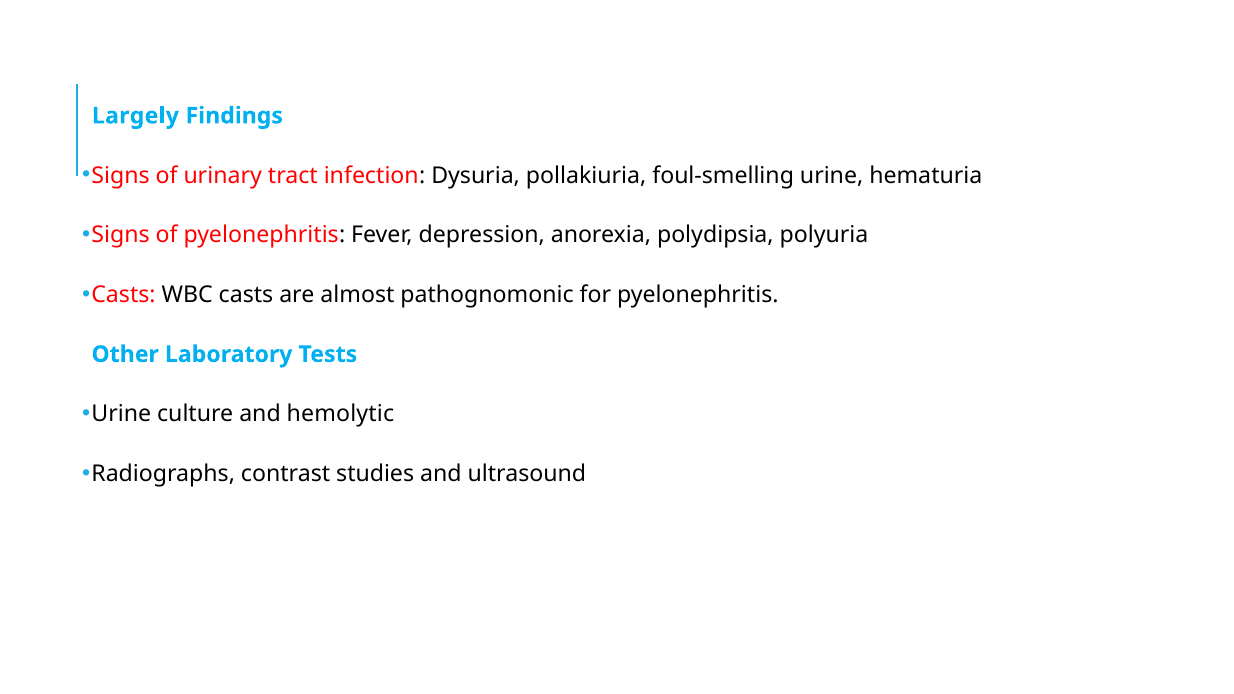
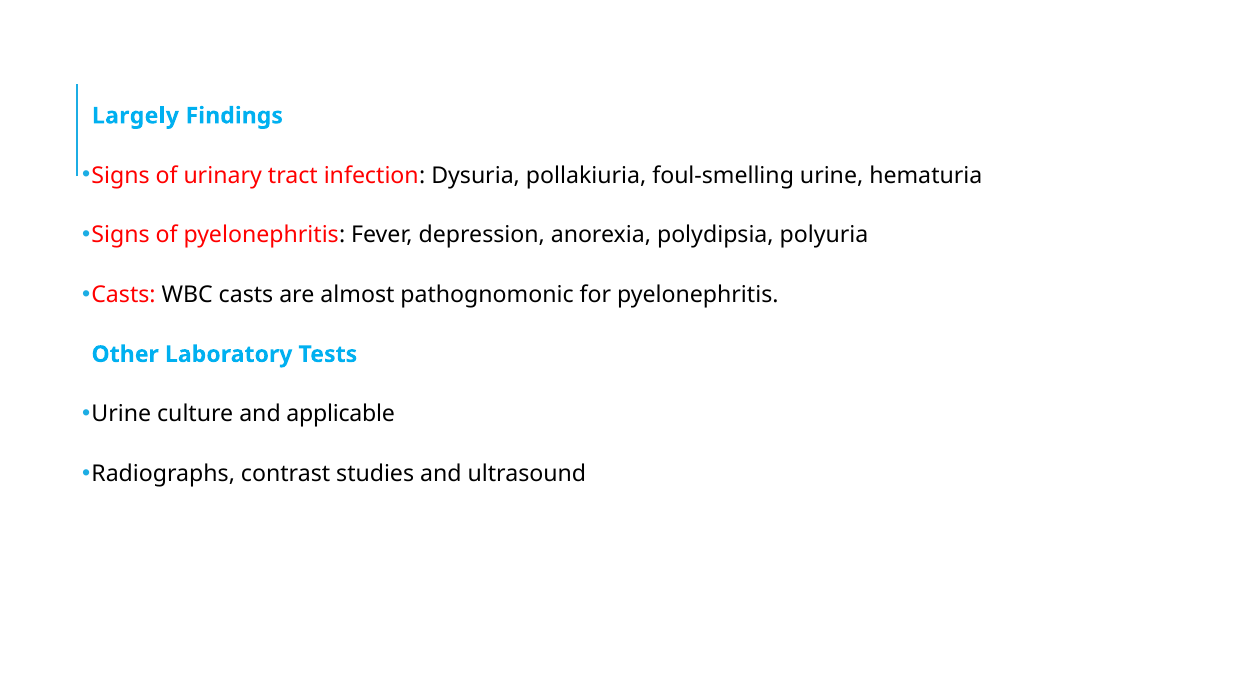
hemolytic: hemolytic -> applicable (341, 414)
